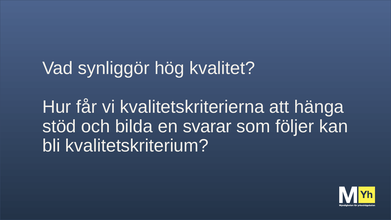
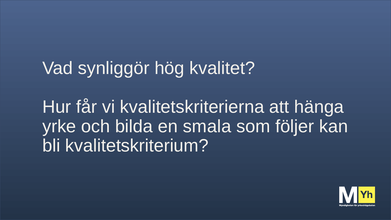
stöd: stöd -> yrke (59, 126)
svarar: svarar -> smala (207, 126)
